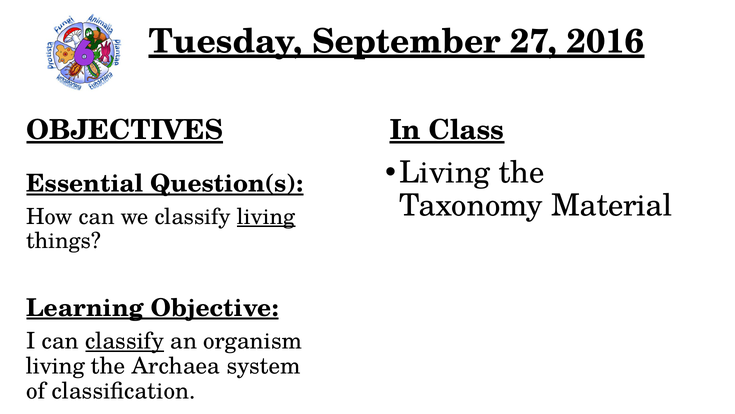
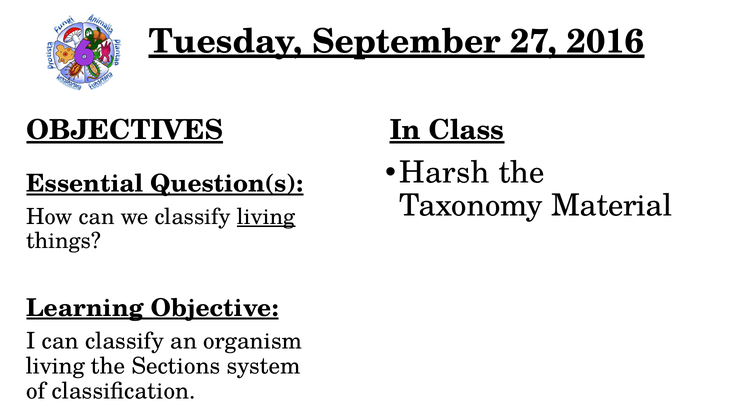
Living: Living -> Harsh (444, 172)
classify underline: present -> none (125, 341)
Archaea: Archaea -> Sections (176, 366)
